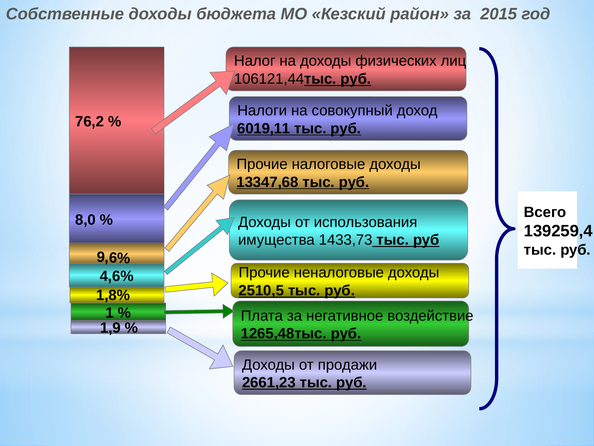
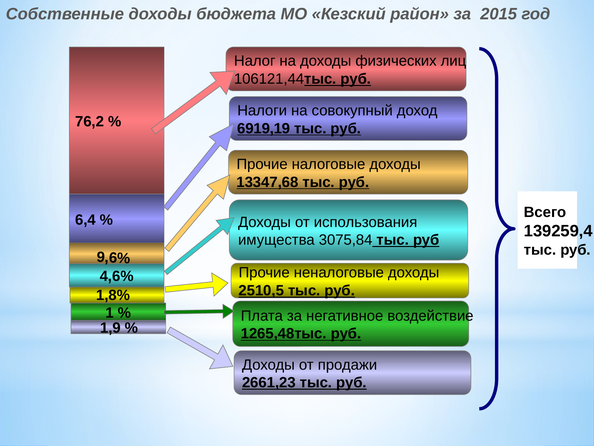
6019,11: 6019,11 -> 6919,19 (264, 128)
8,0: 8,0 -> 6,4 (85, 220)
1433,73: 1433,73 -> 3075,84 (346, 240)
